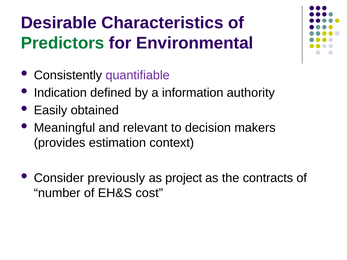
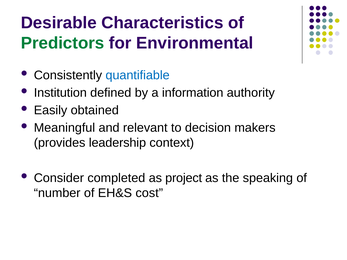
quantifiable colour: purple -> blue (138, 75)
Indication: Indication -> Institution (60, 93)
estimation: estimation -> leadership (117, 143)
previously: previously -> completed (116, 178)
contracts: contracts -> speaking (268, 178)
